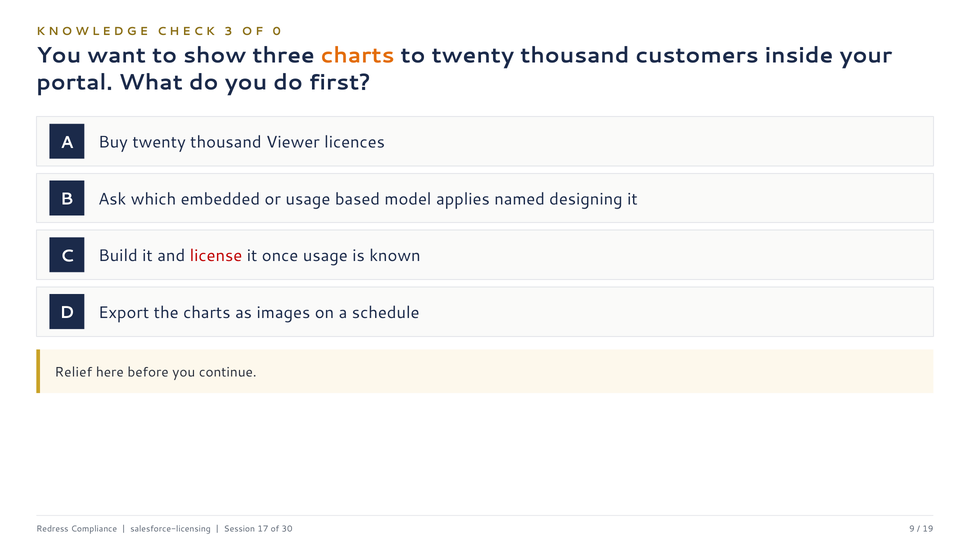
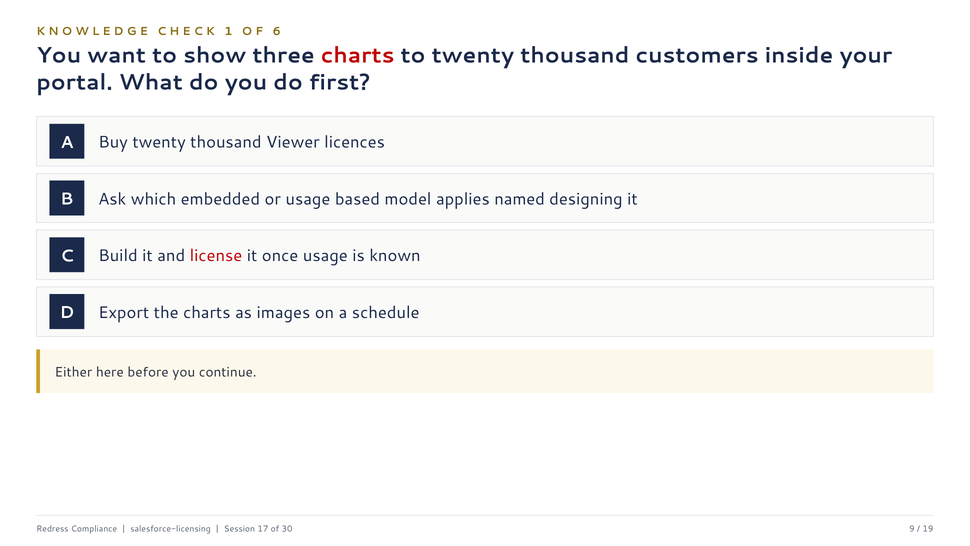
3: 3 -> 1 (228, 31)
0: 0 -> 6 (277, 31)
charts colour: orange -> red (358, 56)
Relief: Relief -> Either (73, 372)
